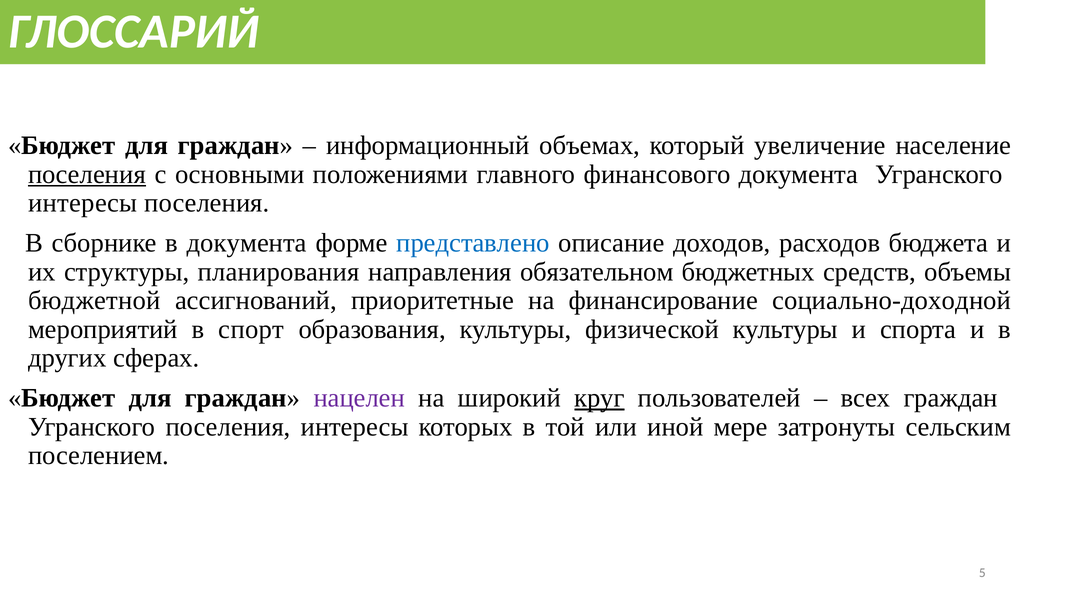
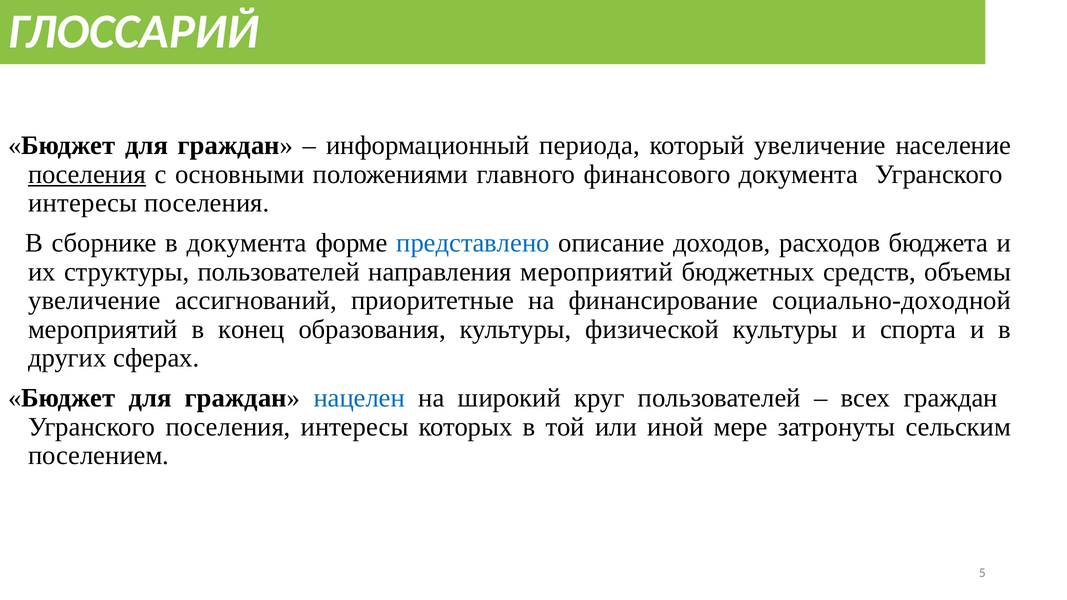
объемах: объемах -> периода (590, 146)
структуры планирования: планирования -> пользователей (279, 272)
направления обязательном: обязательном -> мероприятий (597, 272)
бюджетной: бюджетной -> увеличение (94, 301)
спорт: спорт -> конец (251, 329)
нацелен colour: purple -> blue (359, 398)
круг underline: present -> none (599, 398)
